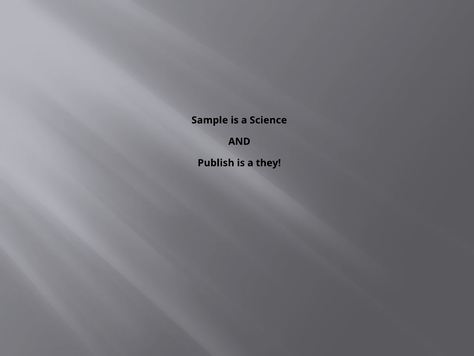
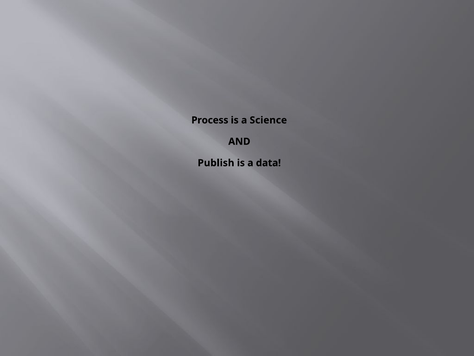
Sample: Sample -> Process (210, 120)
they: they -> data (268, 163)
